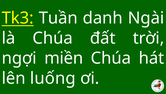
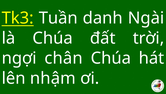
miền: miền -> chân (64, 58)
luống: luống -> nhậm (53, 78)
